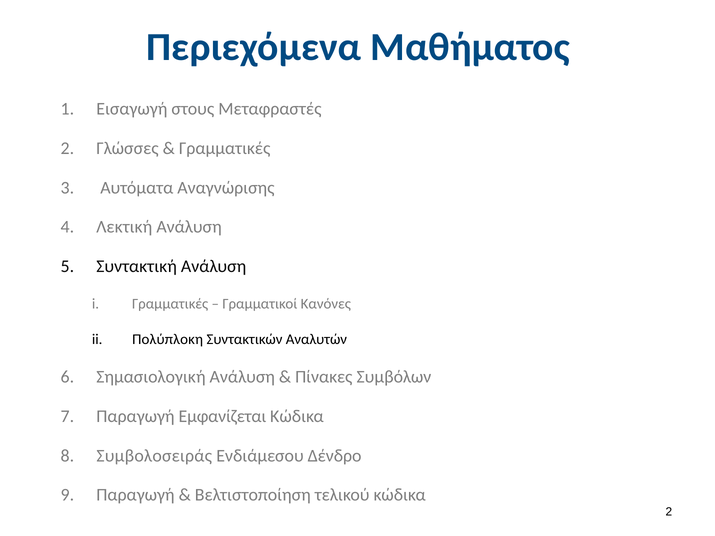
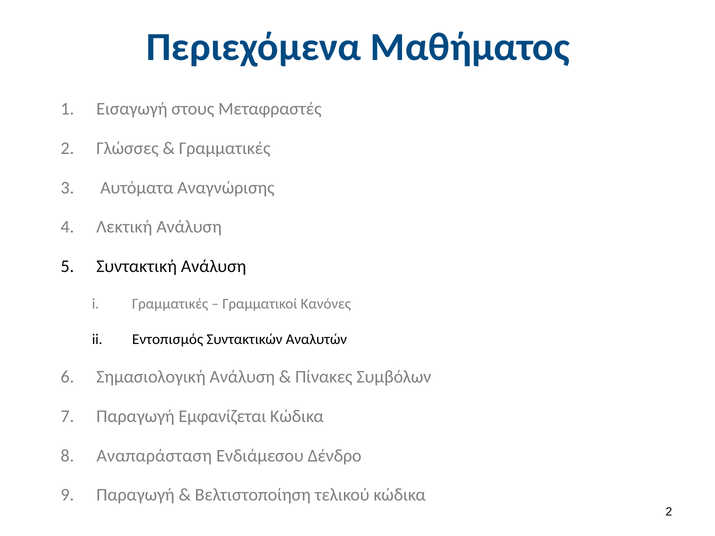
Πολύπλοκη: Πολύπλοκη -> Εντοπισμός (168, 339)
Συμβολοσειράς: Συμβολοσειράς -> Αναπαράσταση (154, 456)
